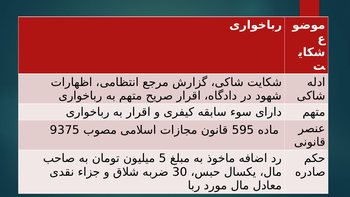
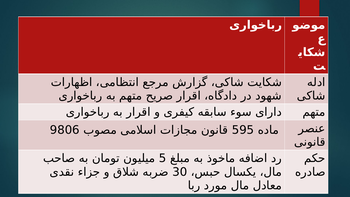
9375: 9375 -> 9806 (65, 130)
